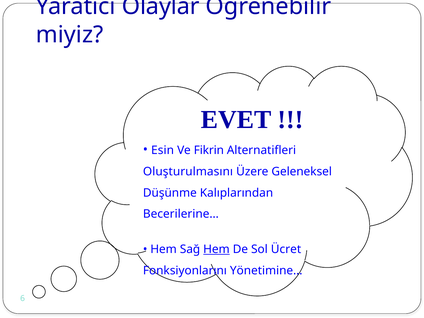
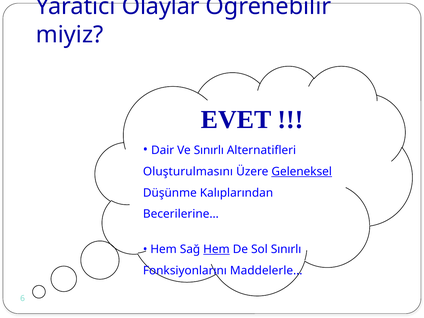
Esin: Esin -> Dair (163, 150)
Ve Fikrin: Fikrin -> Sınırlı (209, 150)
Geleneksel underline: none -> present (302, 172)
Sol Ücret: Ücret -> Sınırlı (286, 249)
Yönetimine…: Yönetimine… -> Maddelerle… (266, 271)
